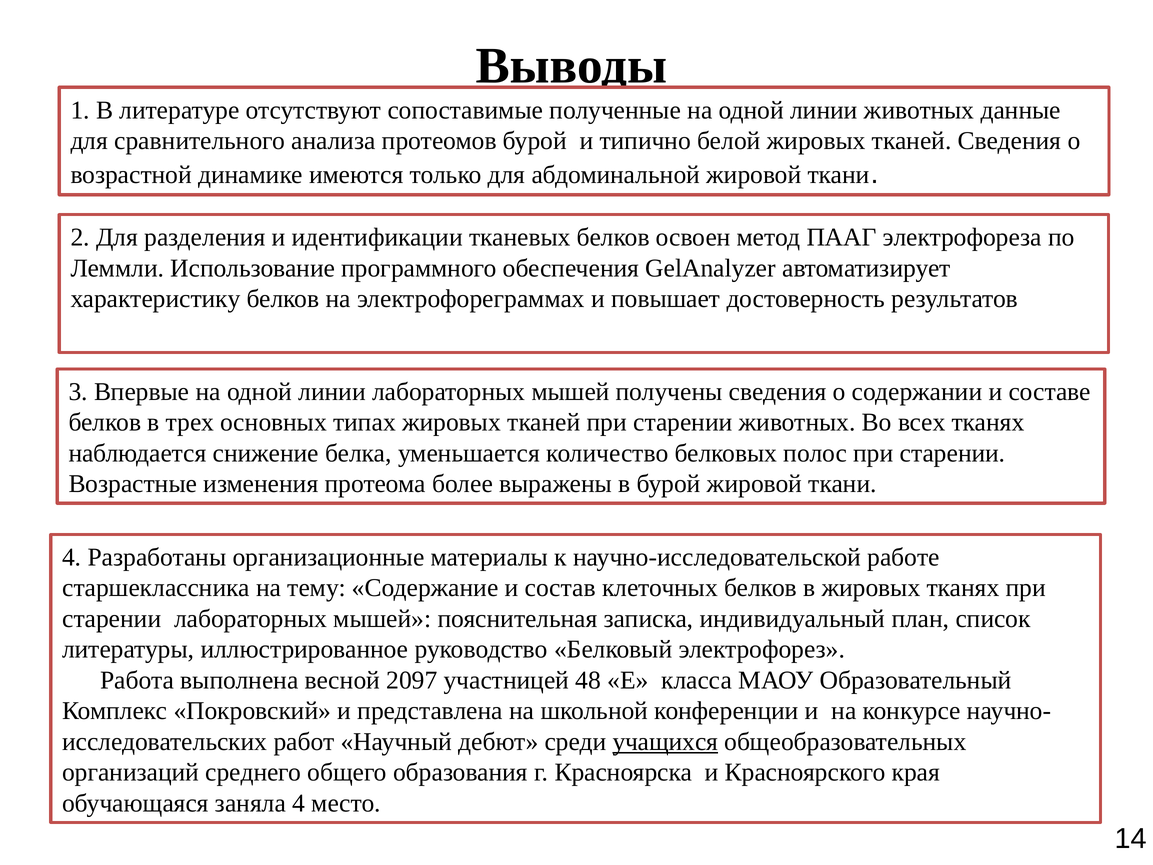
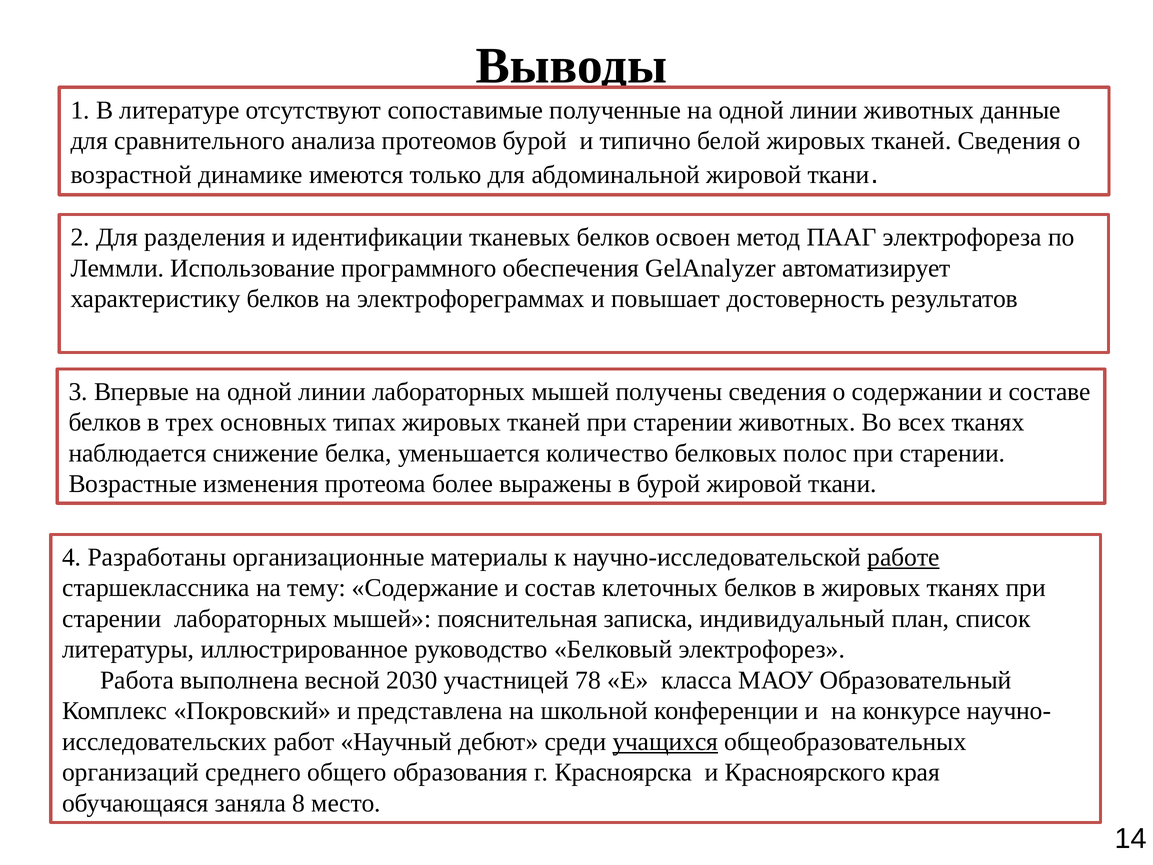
работе underline: none -> present (903, 557)
2097: 2097 -> 2030 (412, 680)
48: 48 -> 78 (588, 680)
заняла 4: 4 -> 8 (299, 803)
